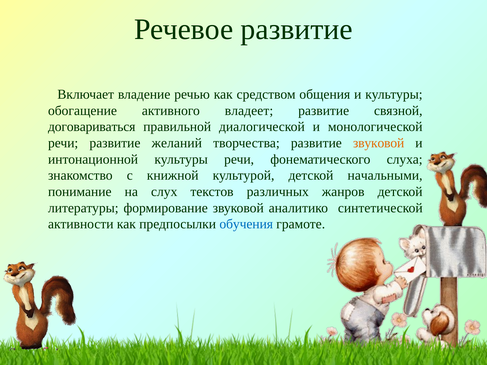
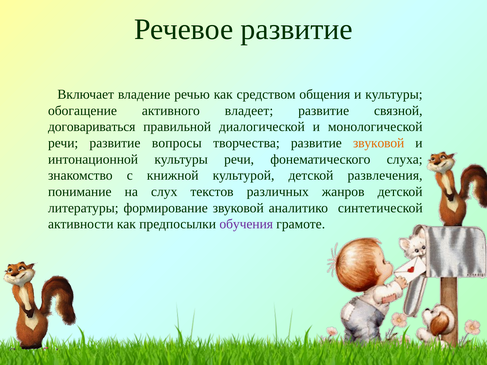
желаний: желаний -> вопросы (177, 143)
начальными: начальными -> развлечения (385, 176)
обучения colour: blue -> purple (246, 224)
